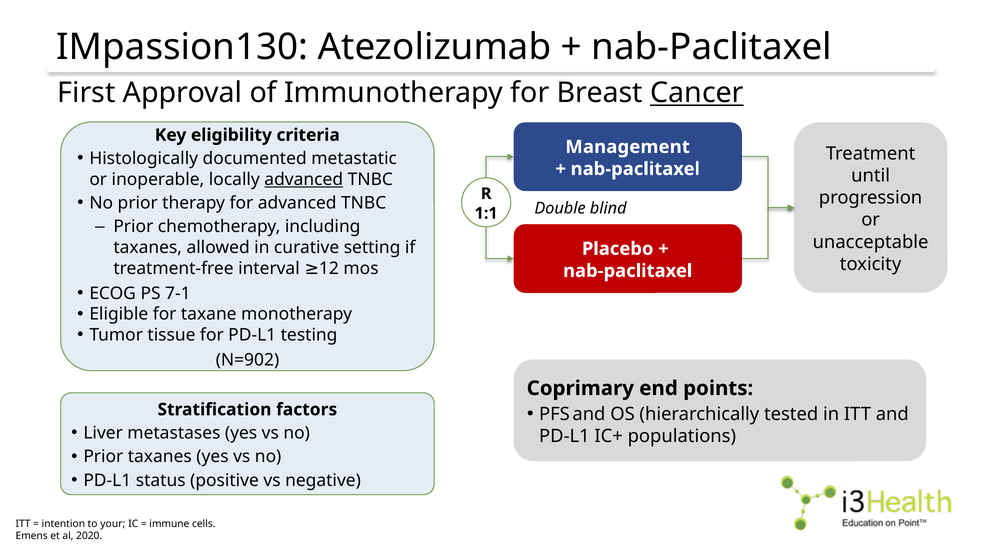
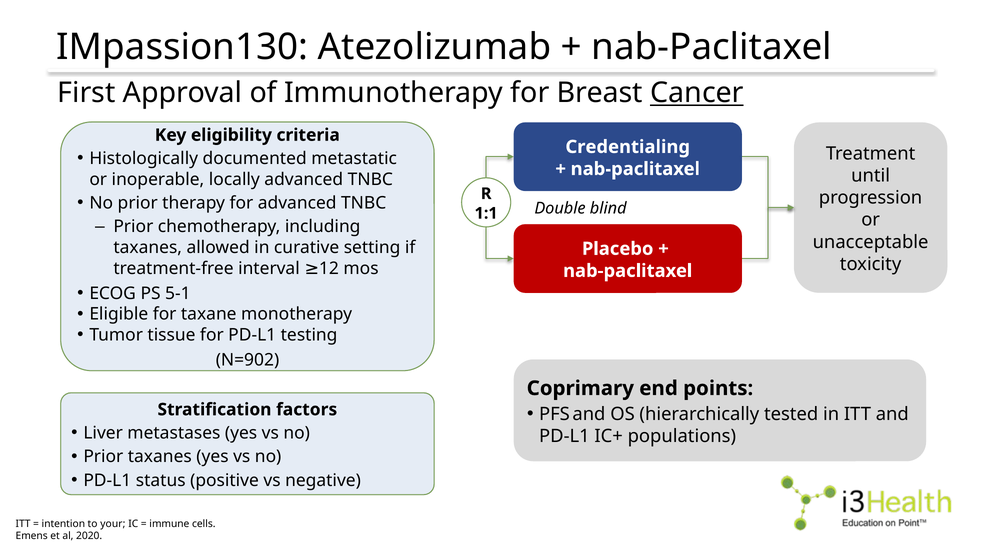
Management: Management -> Credentialing (628, 147)
advanced underline: present -> none (304, 180)
7-1: 7-1 -> 5-1 (178, 294)
